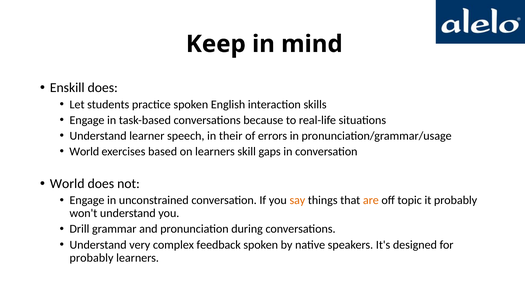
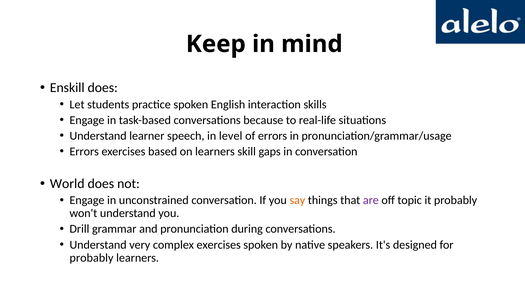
their: their -> level (231, 136)
World: World -> Errors (84, 152)
are colour: orange -> purple (371, 201)
complex feedback: feedback -> exercises (219, 245)
